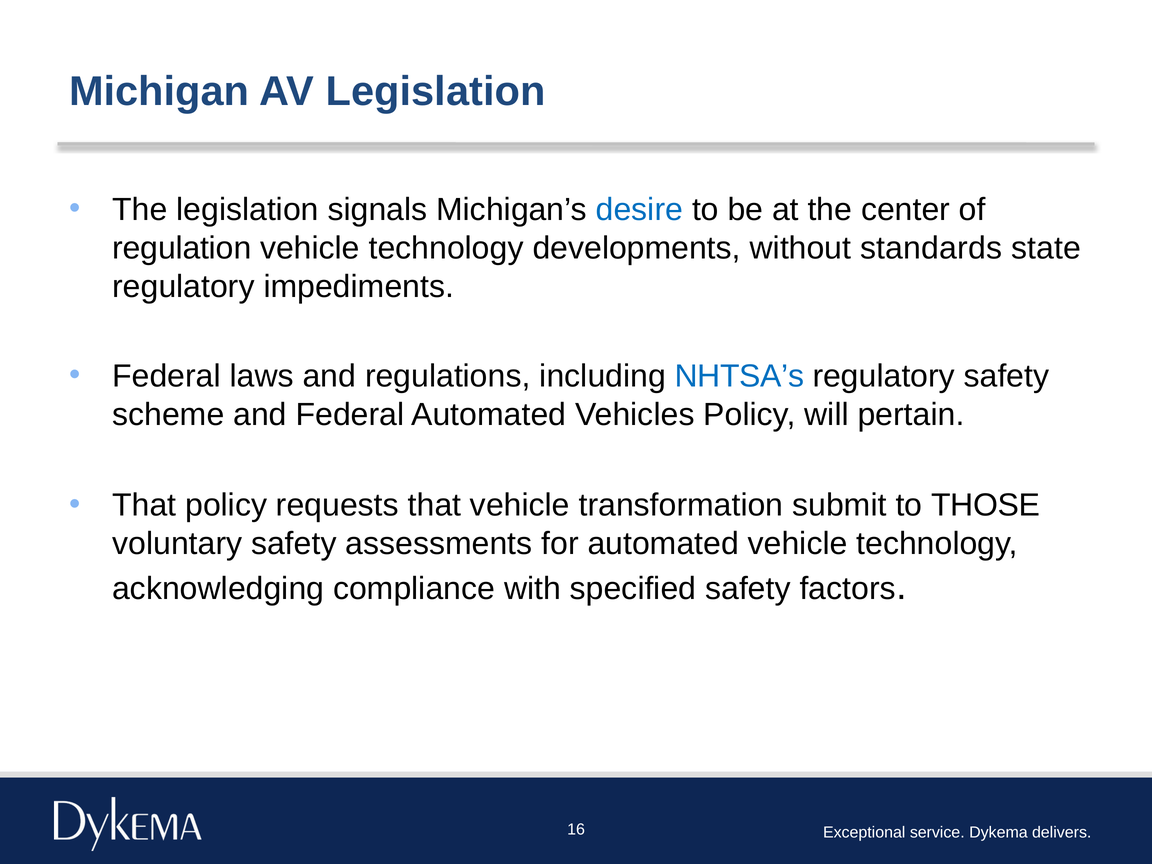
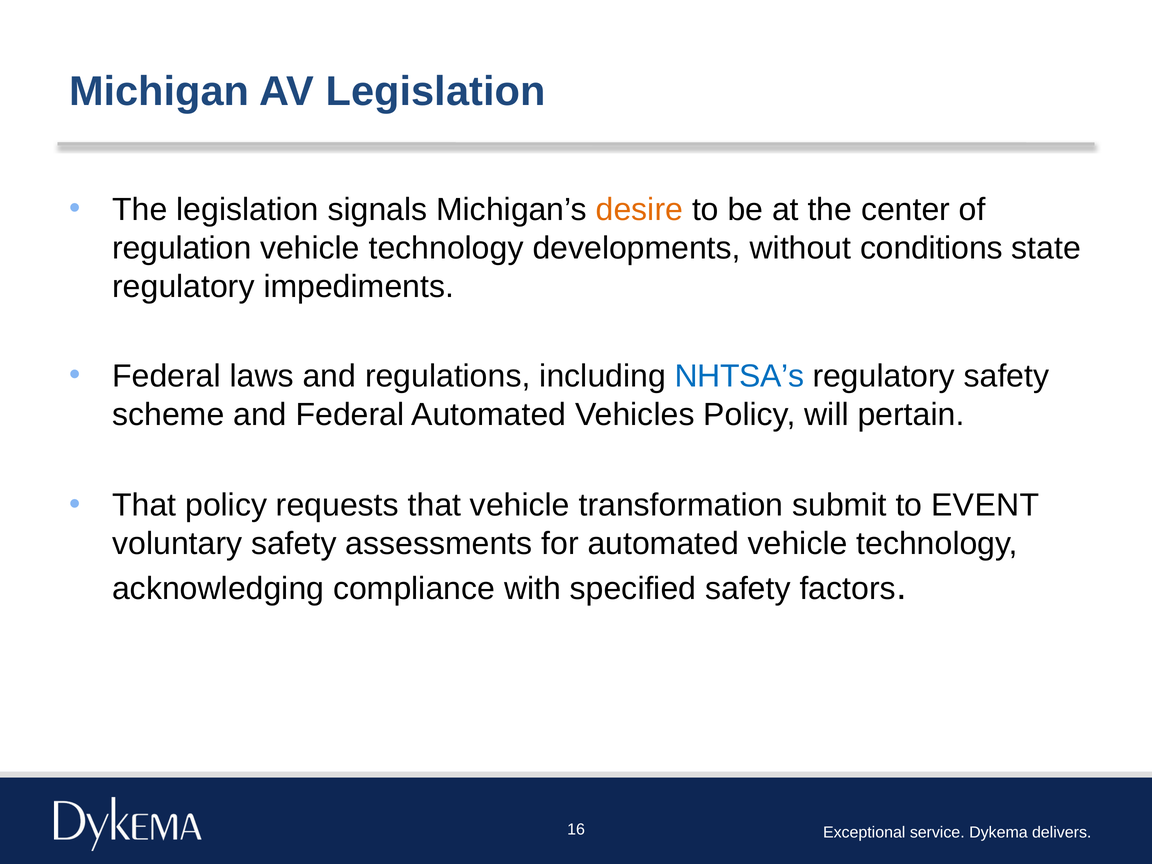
desire colour: blue -> orange (639, 210)
standards: standards -> conditions (931, 248)
THOSE: THOSE -> EVENT (985, 505)
